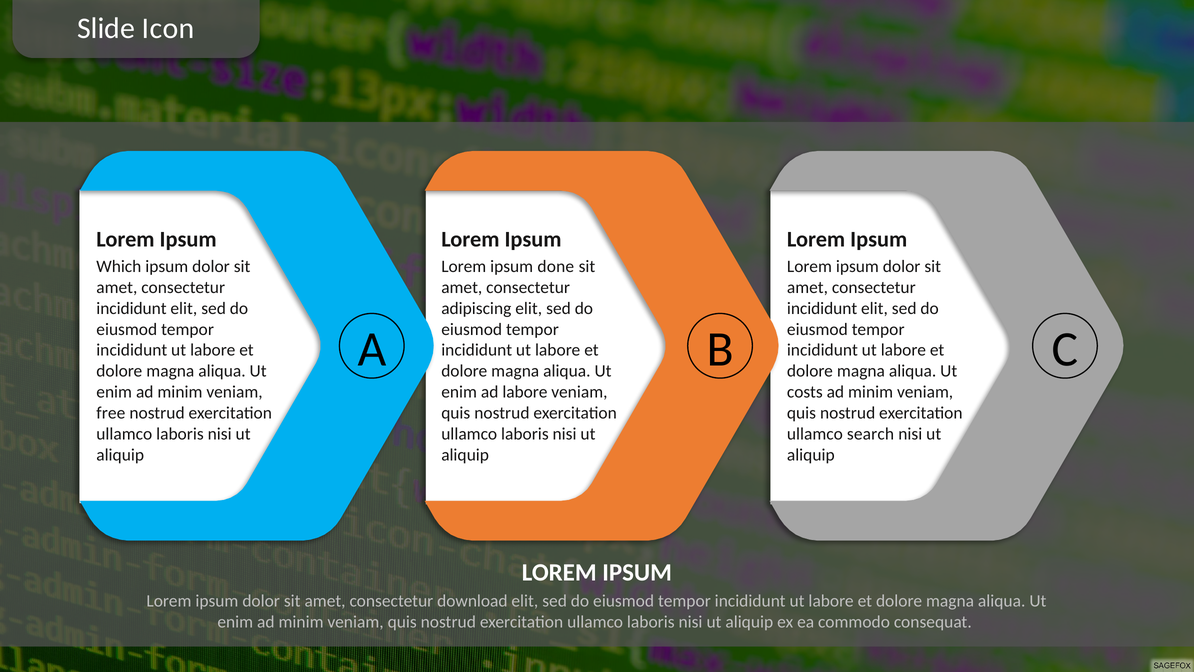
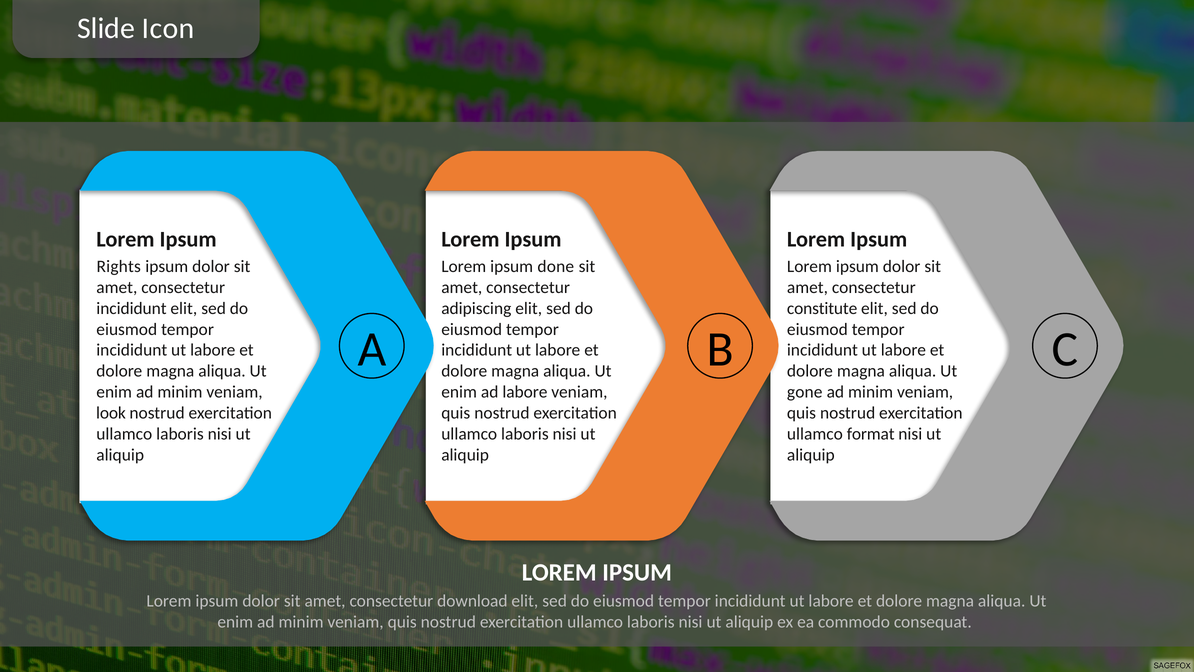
Which: Which -> Rights (119, 266)
incididunt: incididunt -> constitute (822, 308)
costs: costs -> gone (805, 392)
free: free -> look (111, 413)
search: search -> format (871, 434)
